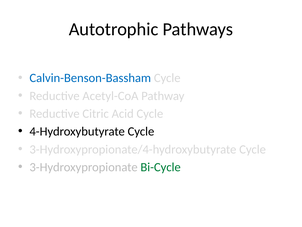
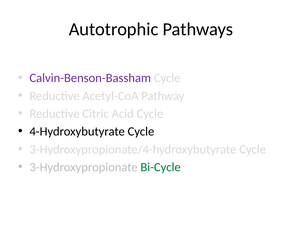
Calvin-Benson-Bassham colour: blue -> purple (90, 78)
